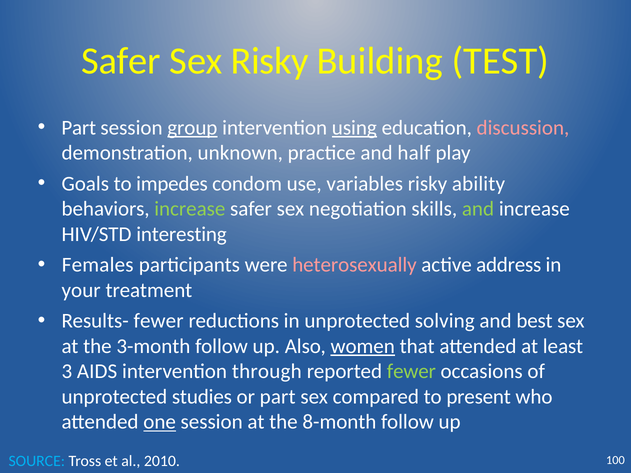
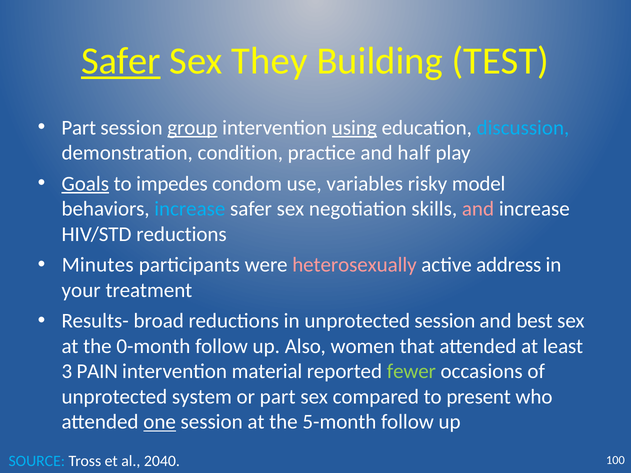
Safer underline: none -> present (121, 61)
Sex Risky: Risky -> They (269, 61)
discussion colour: pink -> light blue (523, 128)
unknown: unknown -> condition (240, 153)
Goals underline: none -> present (85, 184)
ability: ability -> model (479, 184)
increase colour: light green -> light blue (190, 209)
and colour: light green -> pink (478, 209)
HIV/STD interesting: interesting -> reductions (181, 234)
Females: Females -> Minutes (98, 265)
Results- fewer: fewer -> broad (159, 321)
unprotected solving: solving -> session (445, 321)
3-month: 3-month -> 0-month (153, 346)
women underline: present -> none (363, 346)
AIDS: AIDS -> PAIN (97, 372)
through: through -> material (267, 372)
studies: studies -> system (202, 397)
8-month: 8-month -> 5-month (339, 422)
2010: 2010 -> 2040 (162, 461)
